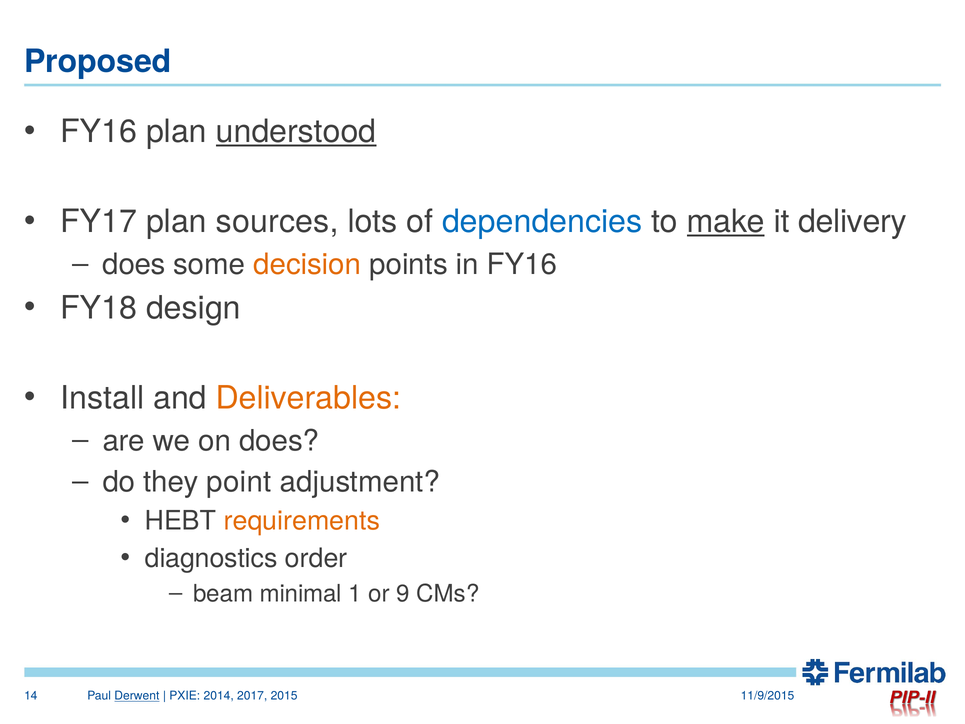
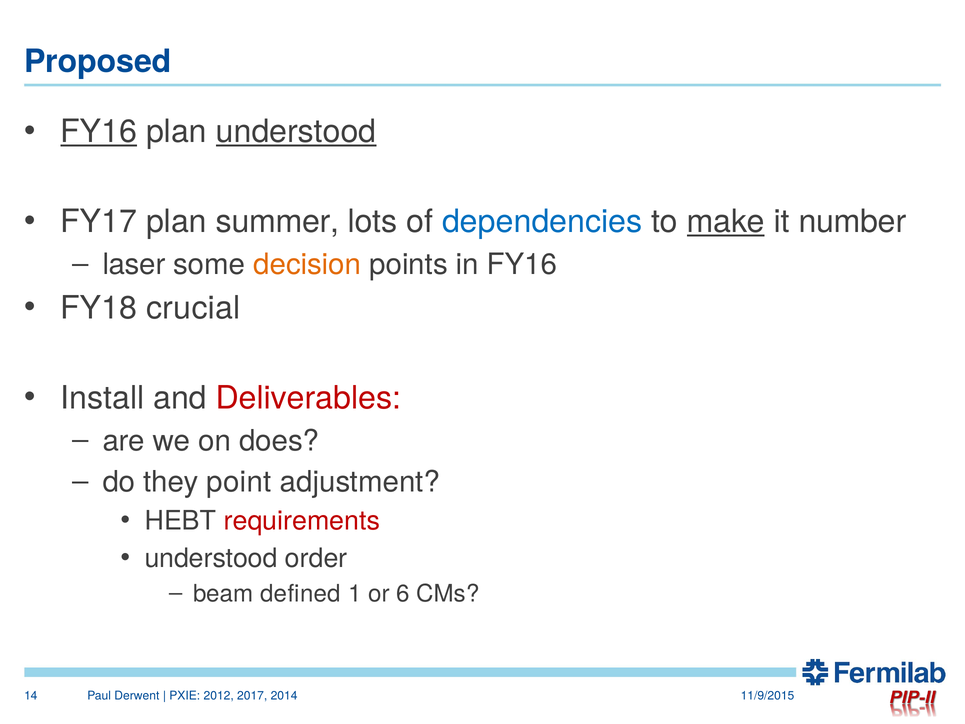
FY16 underline: none -> present (99, 132)
sources: sources -> summer (277, 222)
delivery: delivery -> number (852, 222)
does: does -> laser (134, 264)
design: design -> crucial (193, 308)
Deliverables colour: orange -> red (308, 398)
requirements colour: orange -> red (302, 521)
diagnostics: diagnostics -> understood (211, 558)
minimal: minimal -> defined (301, 594)
9: 9 -> 6 (403, 594)
Derwent underline: present -> none (137, 696)
2014: 2014 -> 2012 (219, 696)
2015: 2015 -> 2014 (284, 696)
